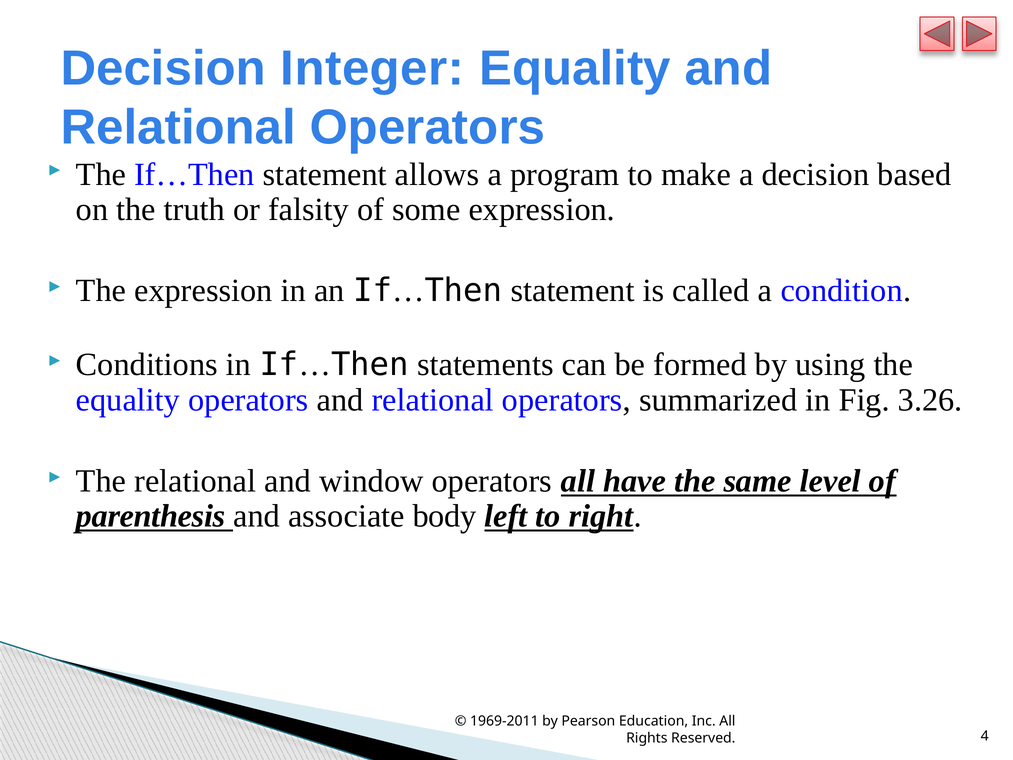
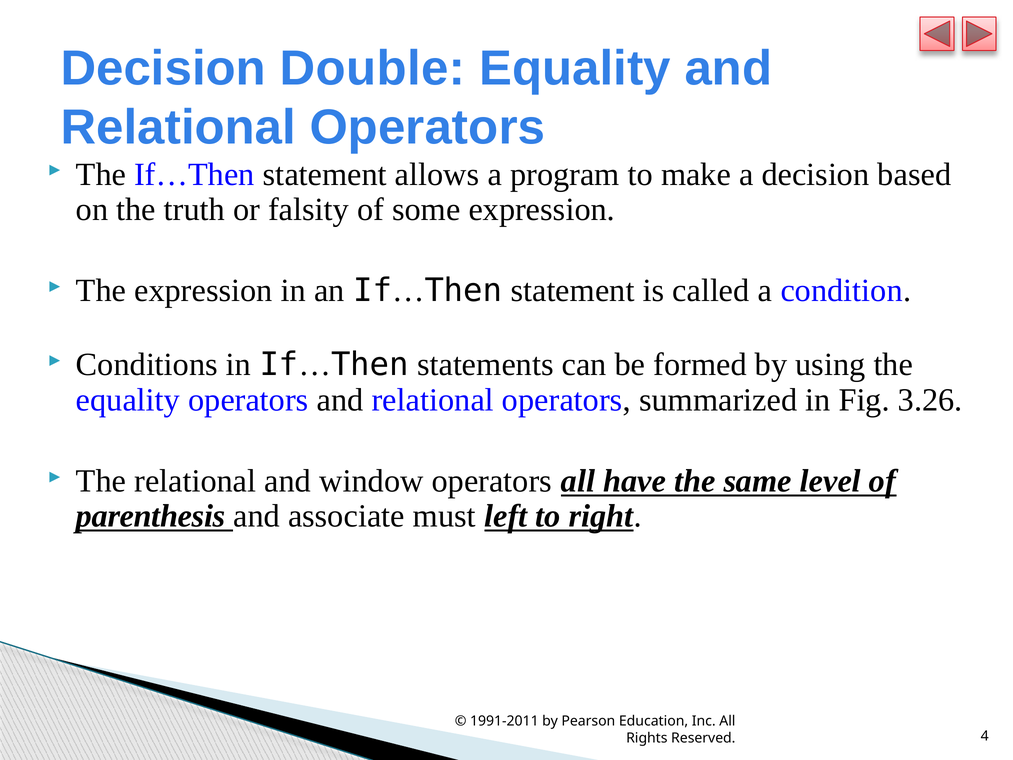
Integer: Integer -> Double (372, 68)
body: body -> must (444, 516)
1969-2011: 1969-2011 -> 1991-2011 (504, 721)
